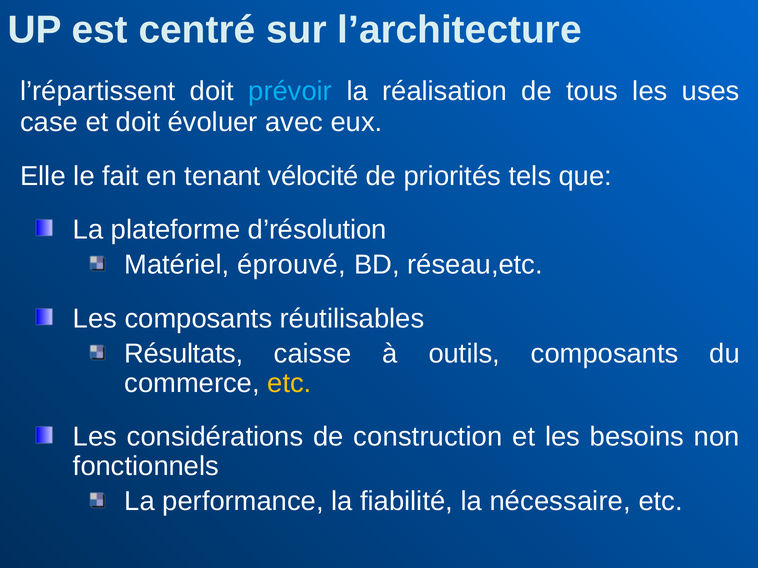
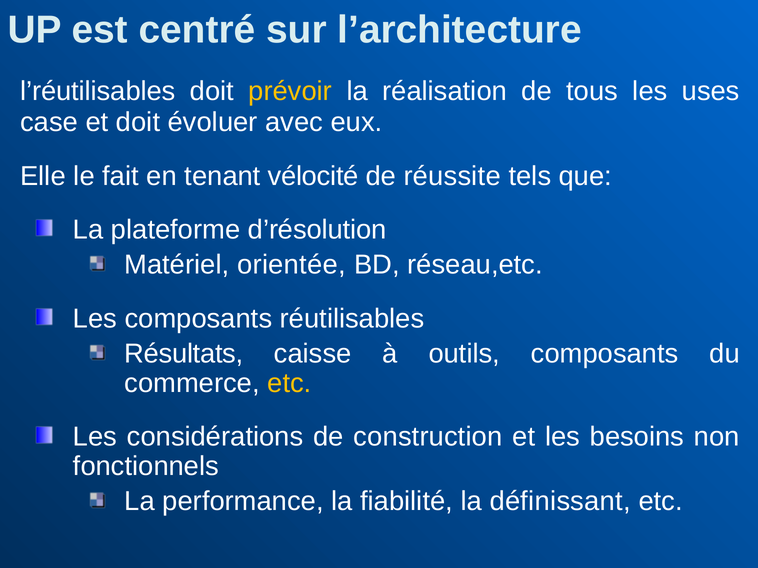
l’répartissent: l’répartissent -> l’réutilisables (98, 91)
prévoir colour: light blue -> yellow (290, 91)
priorités: priorités -> réussite (452, 176)
éprouvé: éprouvé -> orientée (292, 265)
nécessaire: nécessaire -> définissant (560, 502)
